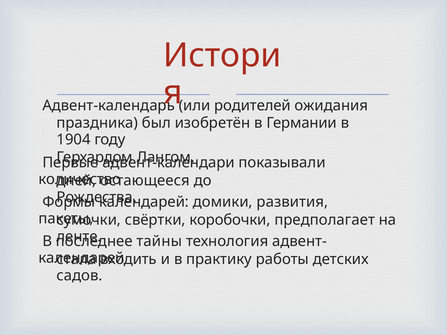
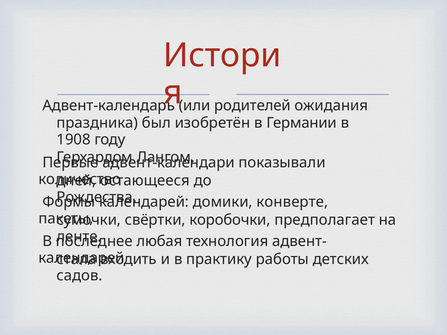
1904: 1904 -> 1908 (74, 140)
развития: развития -> конверте (292, 202)
тайны: тайны -> любая (159, 241)
